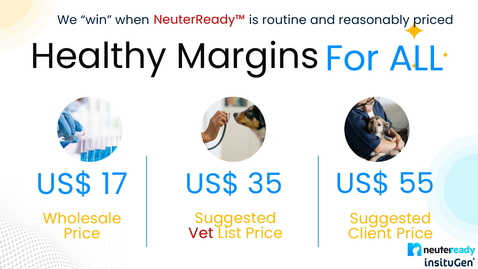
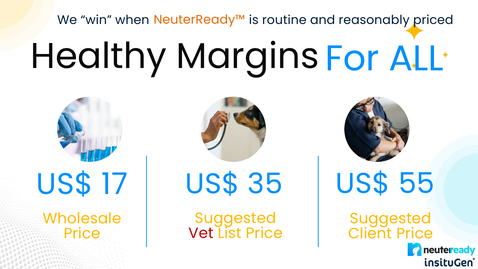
NeuterReady™ colour: red -> orange (199, 20)
